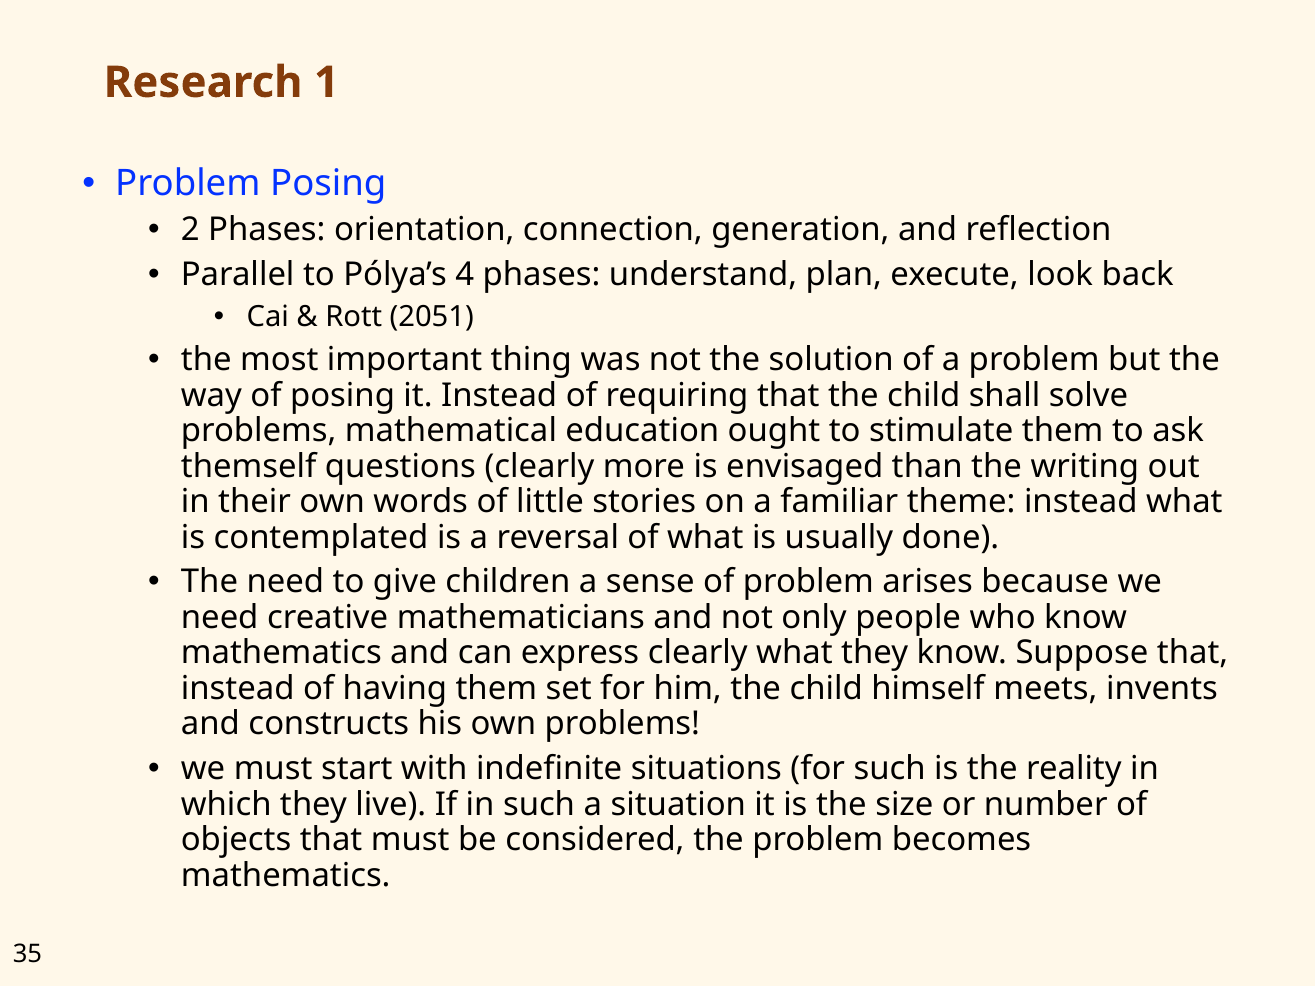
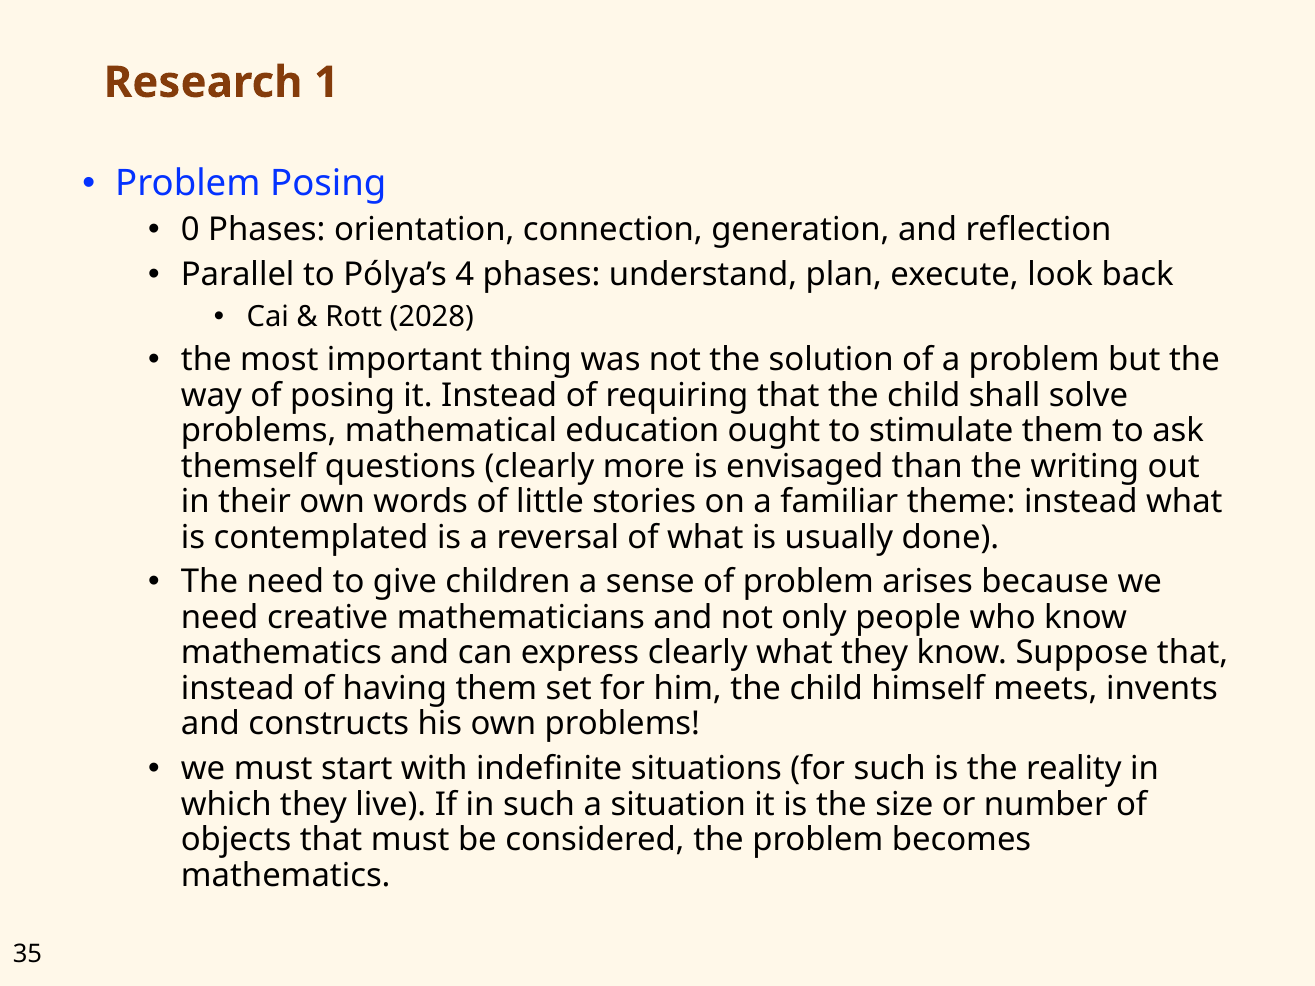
2: 2 -> 0 (190, 230)
2051: 2051 -> 2028 (432, 317)
